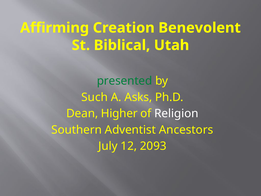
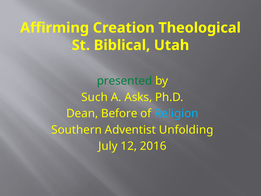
Benevolent: Benevolent -> Theological (200, 28)
Higher: Higher -> Before (119, 113)
Religion colour: white -> light blue (176, 113)
Ancestors: Ancestors -> Unfolding (186, 130)
2093: 2093 -> 2016 (153, 146)
